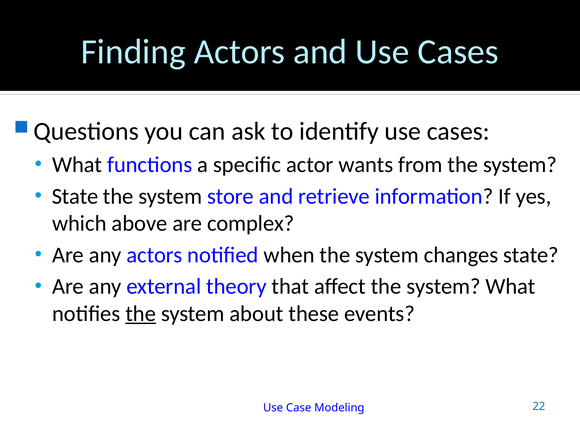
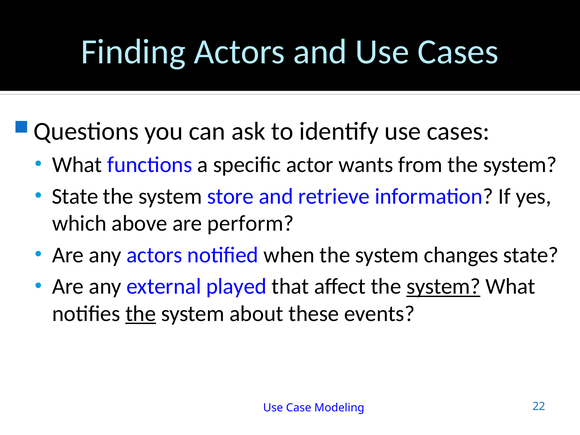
complex: complex -> perform (251, 223)
theory: theory -> played (236, 287)
system underline: none -> present (443, 287)
